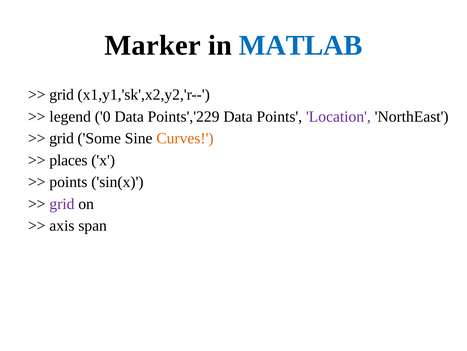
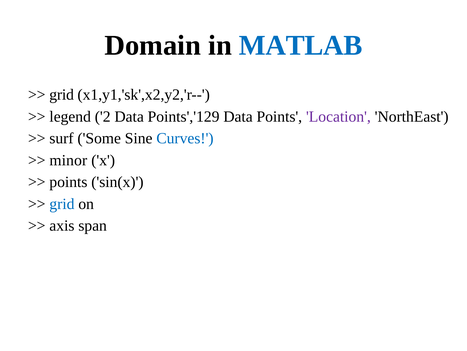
Marker: Marker -> Domain (153, 45)
0: 0 -> 2 (103, 116)
Points','229: Points','229 -> Points','129 (184, 116)
grid: grid -> surf (62, 138)
Curves colour: orange -> blue (185, 138)
places: places -> minor (68, 160)
grid colour: purple -> blue (62, 203)
